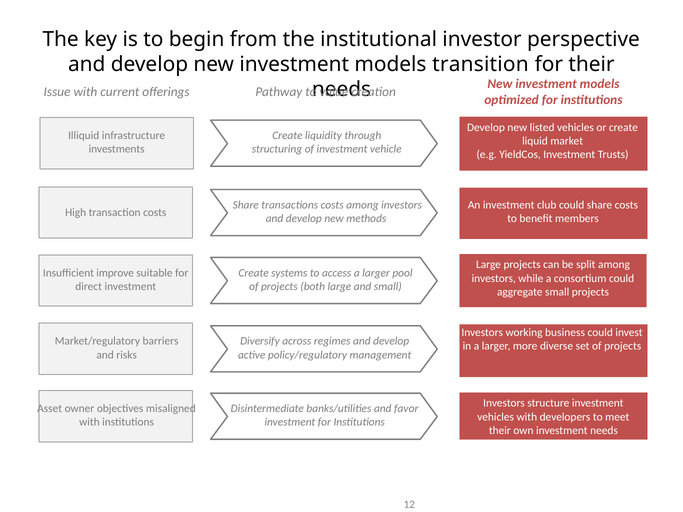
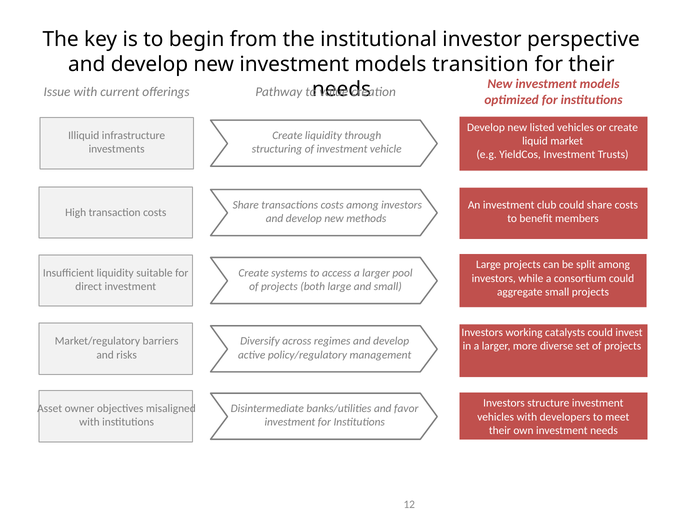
Insufficient improve: improve -> liquidity (115, 273)
business: business -> catalysts (565, 333)
